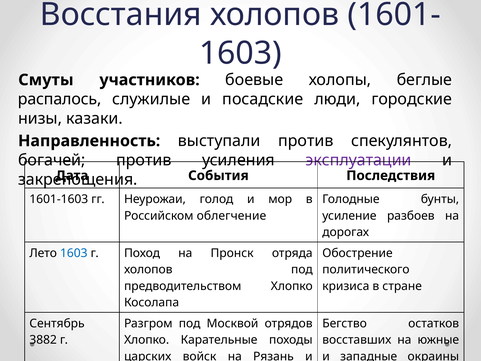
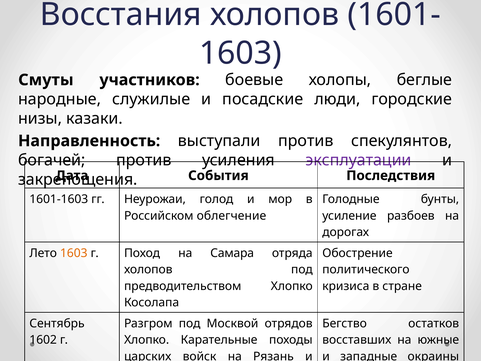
распалось: распалось -> народные (60, 99)
1603 colour: blue -> orange (74, 253)
на Пронск: Пронск -> Самара (232, 253)
3882: 3882 -> 1602 (43, 340)
